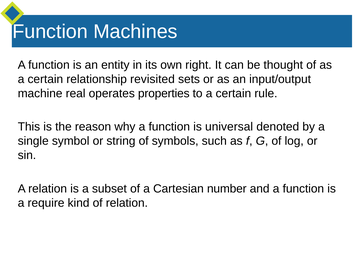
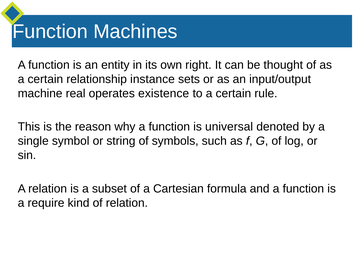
revisited: revisited -> instance (152, 79)
properties: properties -> existence (164, 93)
number: number -> formula (227, 188)
